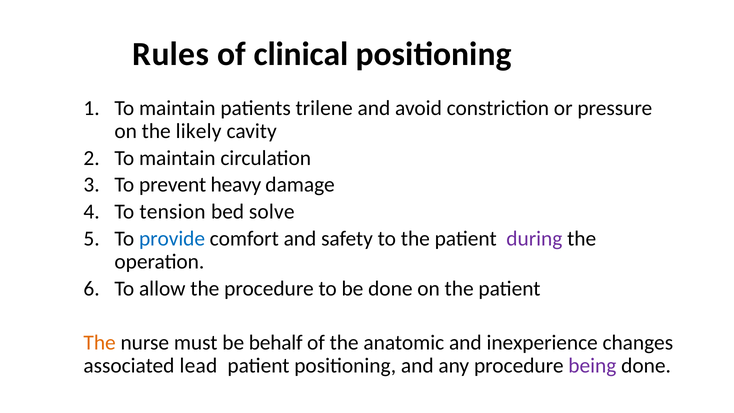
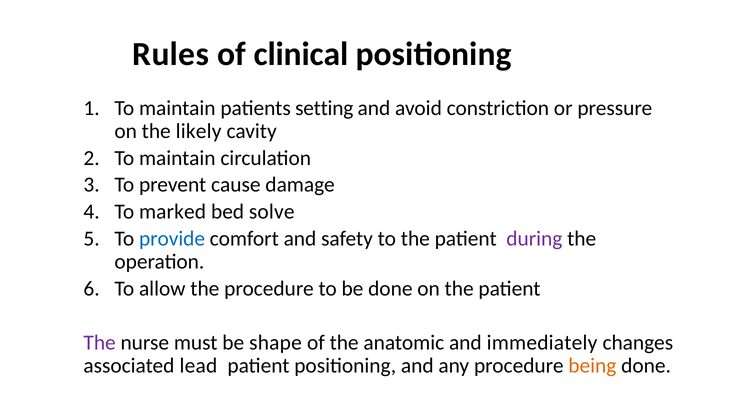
trilene: trilene -> setting (324, 108)
heavy: heavy -> cause (236, 185)
tension: tension -> marked (173, 212)
The colour: orange -> purple (100, 342)
behalf: behalf -> shape (275, 342)
inexperience: inexperience -> immediately (542, 342)
being colour: purple -> orange (592, 365)
